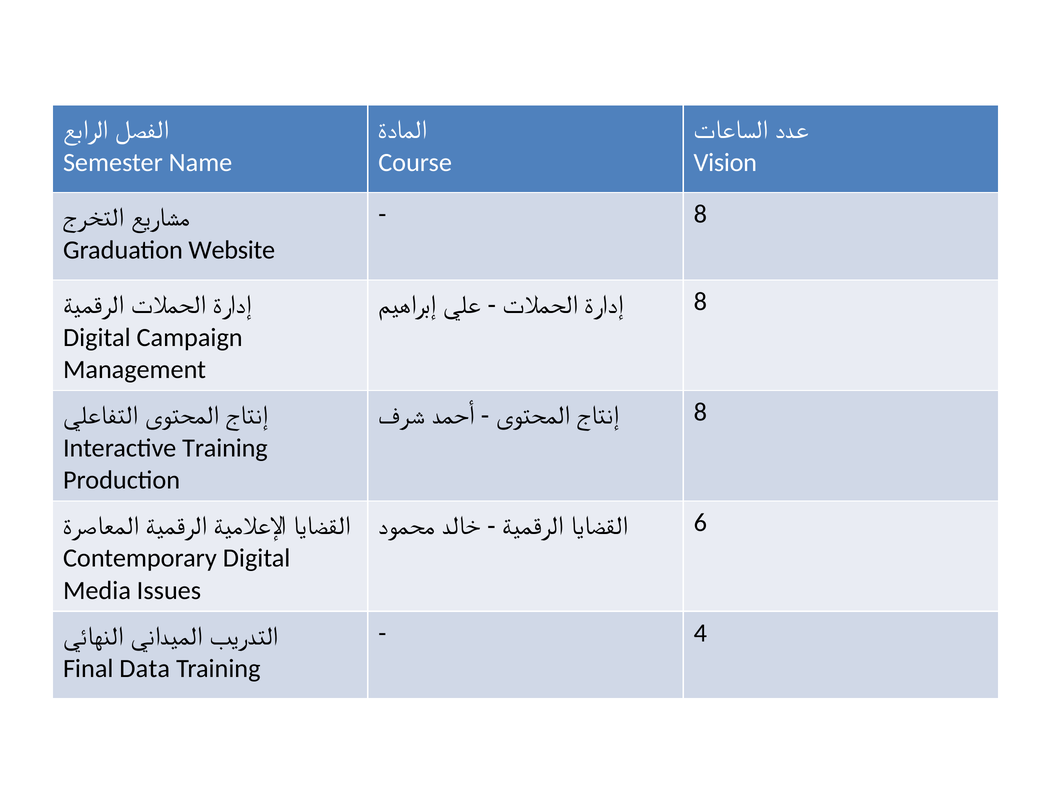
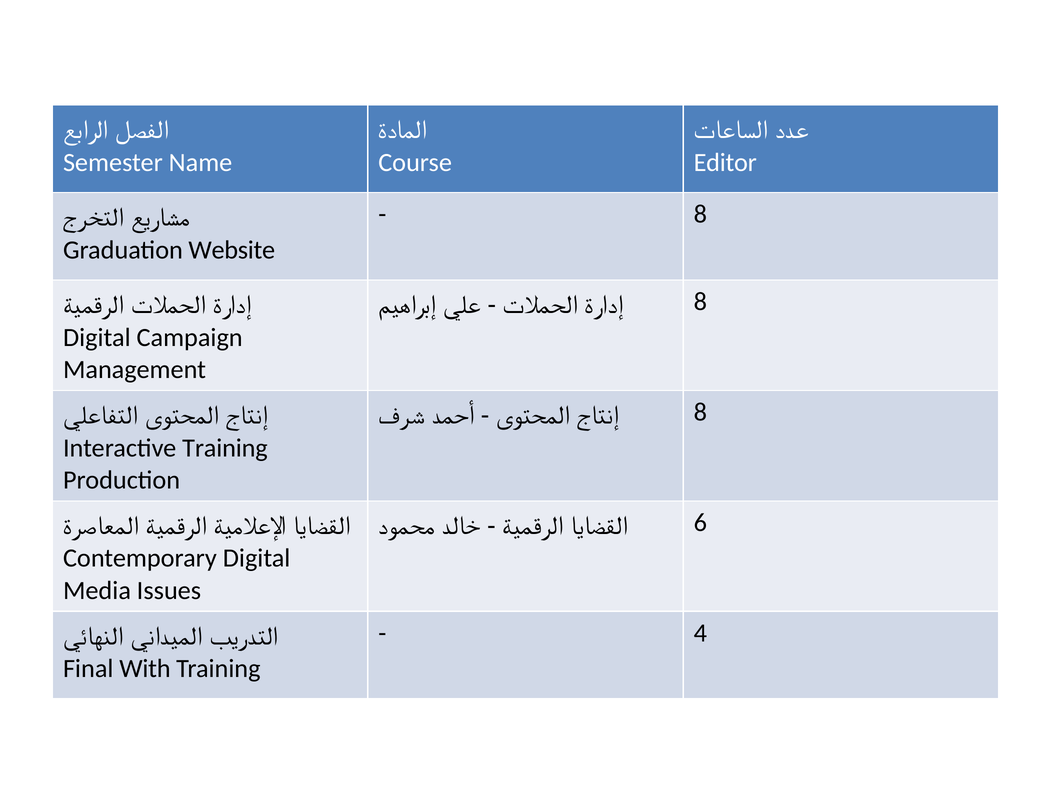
Vision: Vision -> Editor (725, 162)
Data: Data -> With (145, 669)
